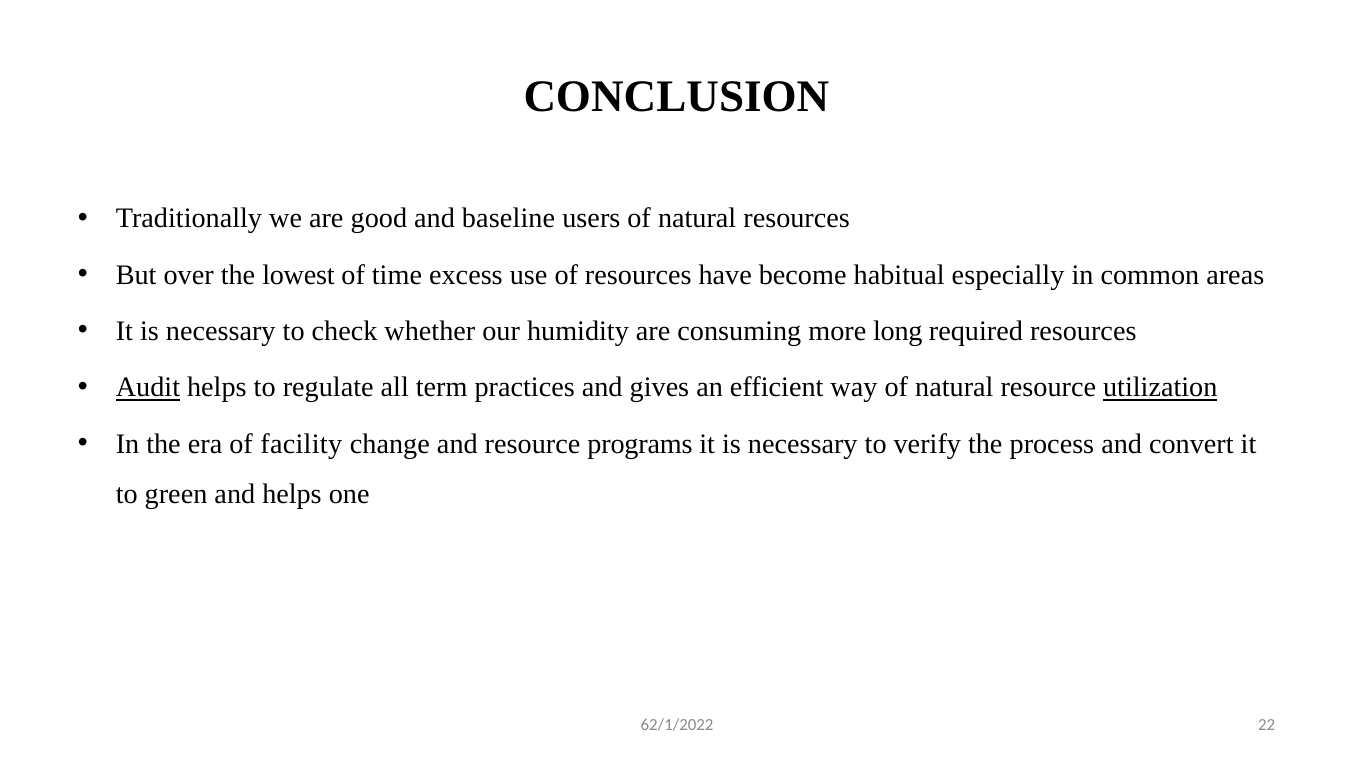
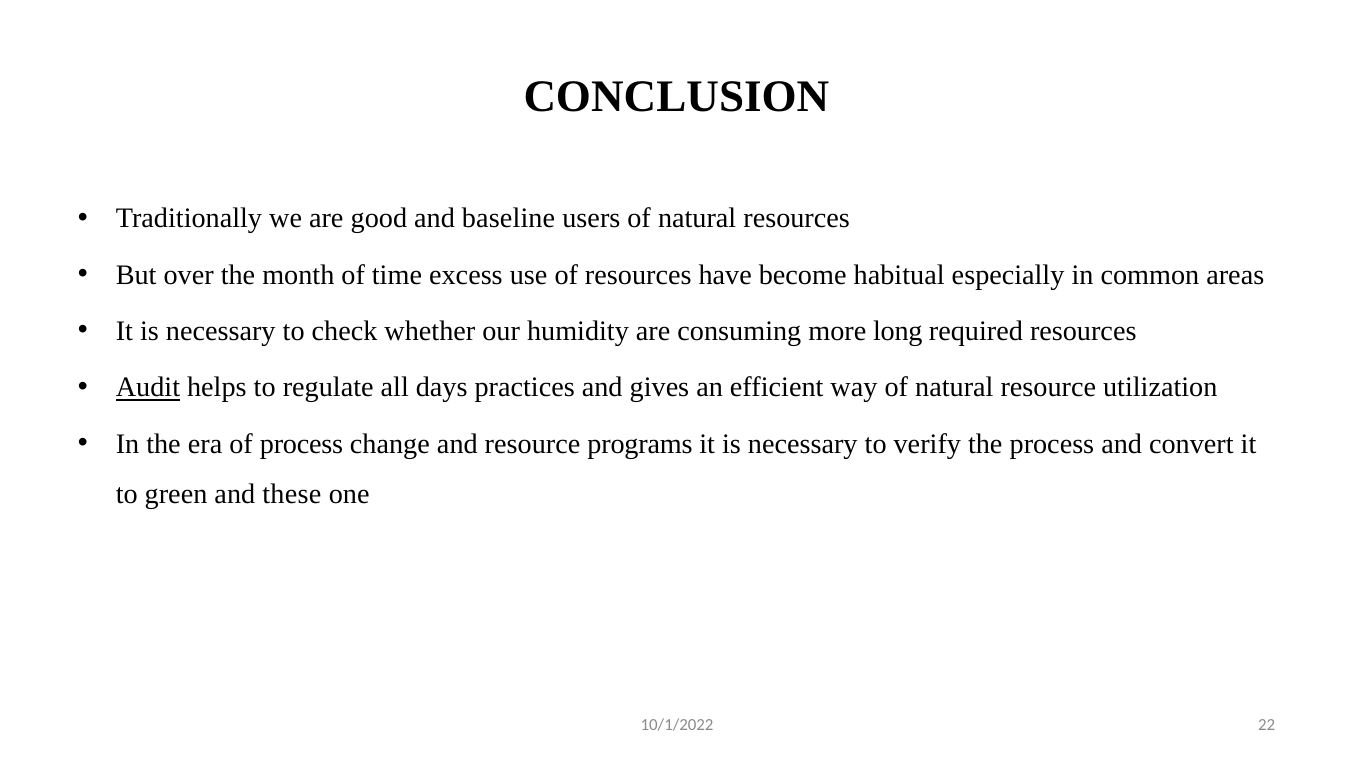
lowest: lowest -> month (298, 275)
term: term -> days (442, 388)
utilization underline: present -> none (1160, 388)
of facility: facility -> process (302, 444)
and helps: helps -> these (292, 495)
62/1/2022: 62/1/2022 -> 10/1/2022 (677, 725)
